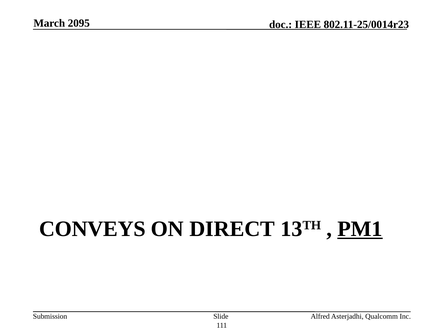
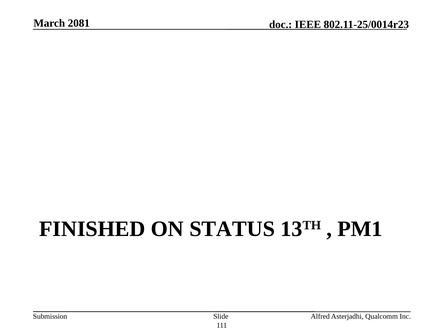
2095: 2095 -> 2081 (79, 23)
CONVEYS: CONVEYS -> FINISHED (92, 229)
DIRECT: DIRECT -> STATUS (232, 229)
PM1 underline: present -> none (360, 229)
